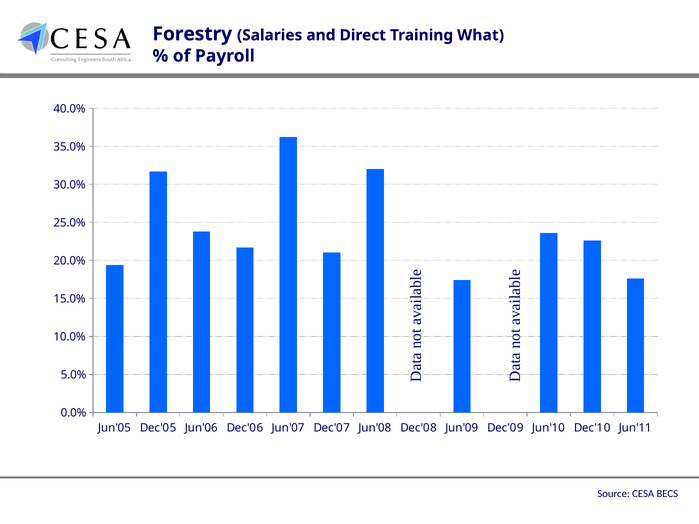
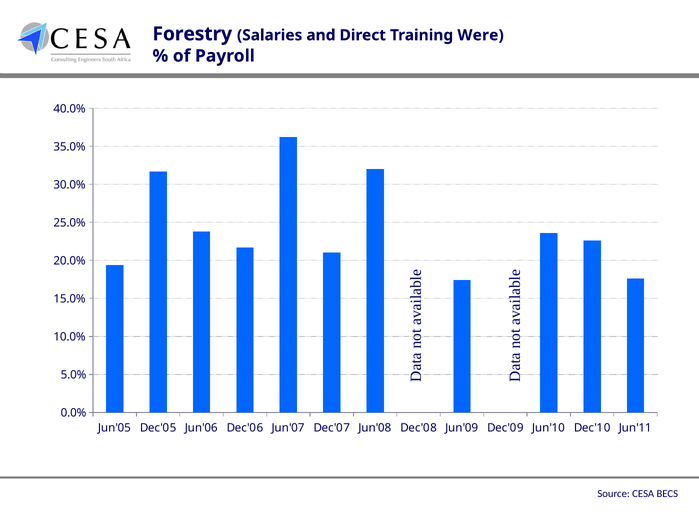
What: What -> Were (481, 35)
